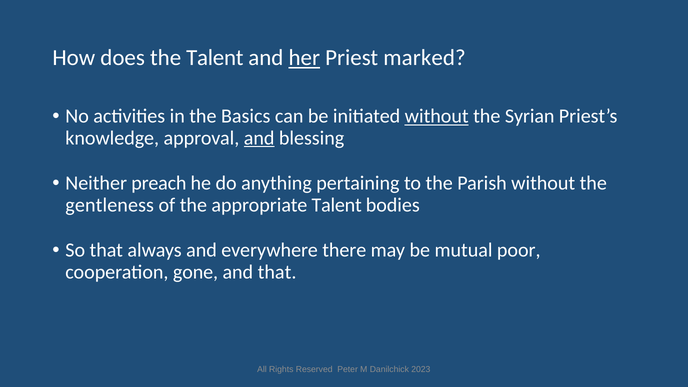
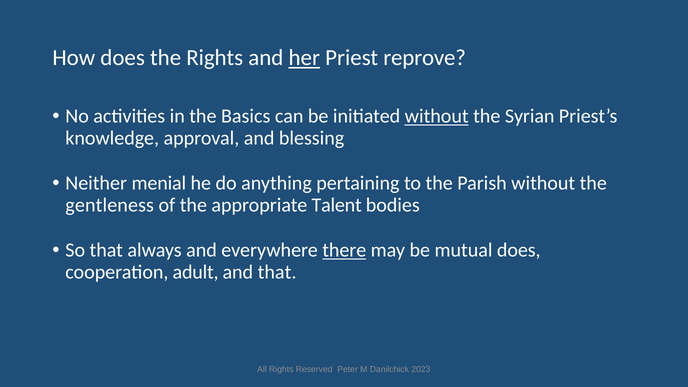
the Talent: Talent -> Rights (215, 58)
marked: marked -> reprove (425, 58)
and underline: present -> none (259, 138)
preach: preach -> menial (159, 183)
there underline: none -> present (344, 250)
mutual poor: poor -> does (519, 250)
gone: gone -> adult (196, 272)
